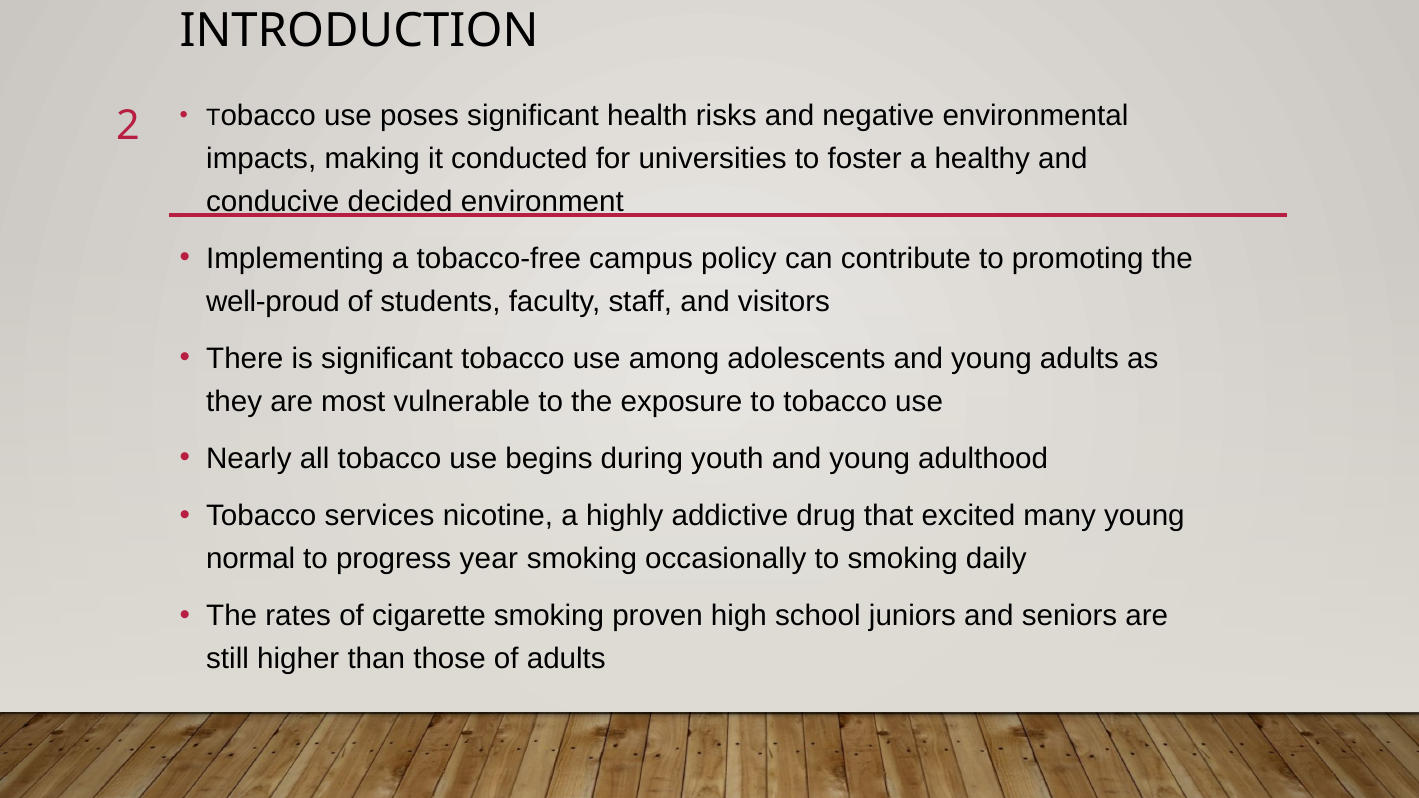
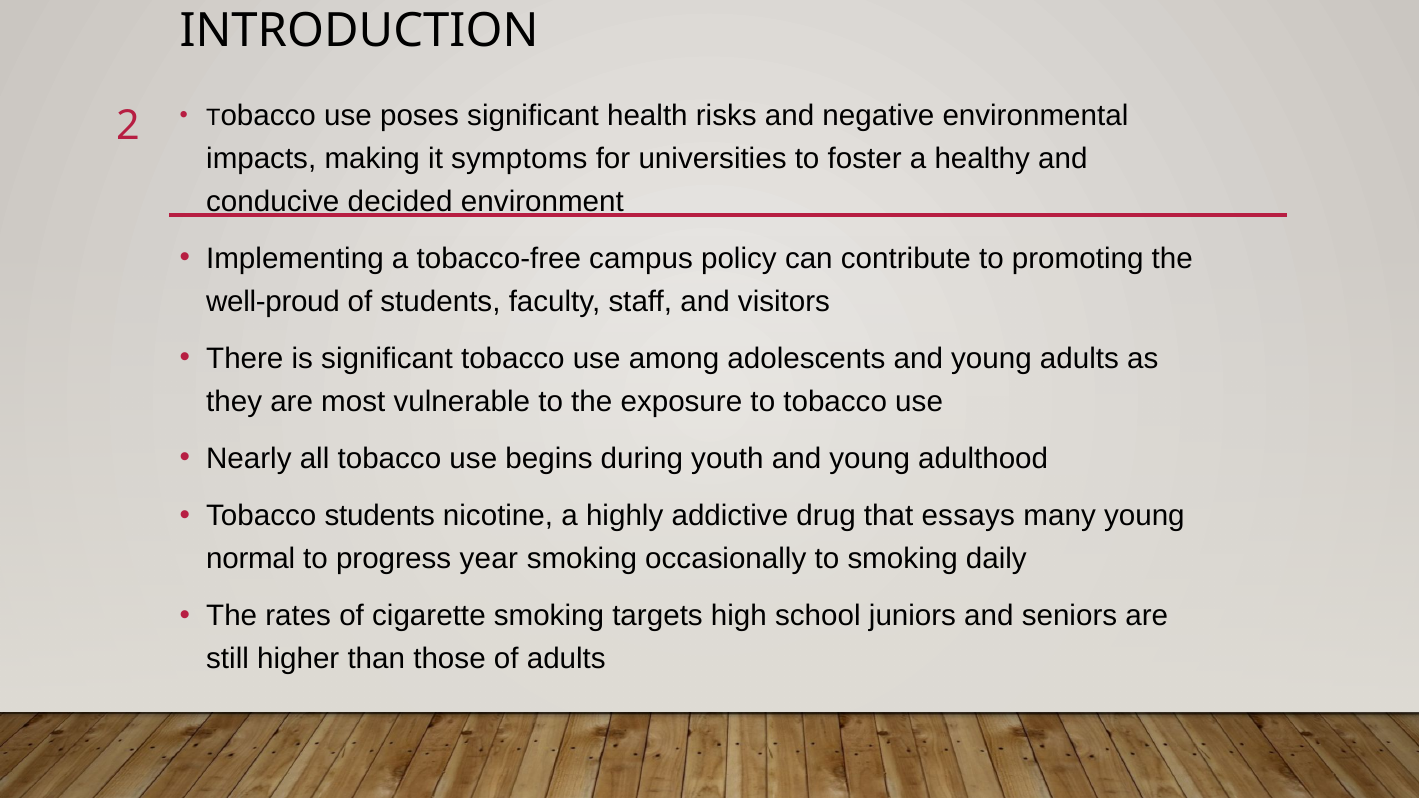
conducted: conducted -> symptoms (519, 159)
Tobacco services: services -> students (380, 516)
excited: excited -> essays (968, 516)
proven: proven -> targets (658, 616)
